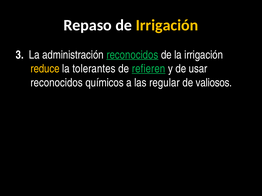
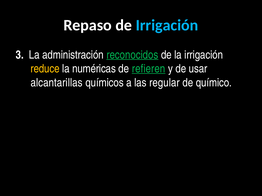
Irrigación colour: yellow -> light blue (167, 25)
tolerantes: tolerantes -> numéricas (94, 69)
reconocidos: reconocidos -> alcantarillas (57, 83)
valiosos: valiosos -> químico (214, 83)
